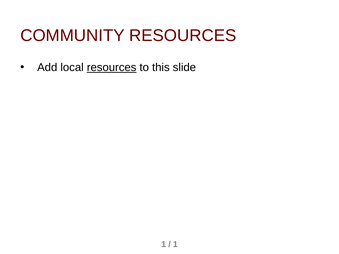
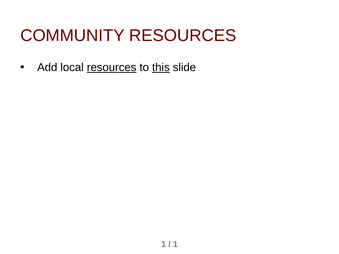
this underline: none -> present (161, 68)
